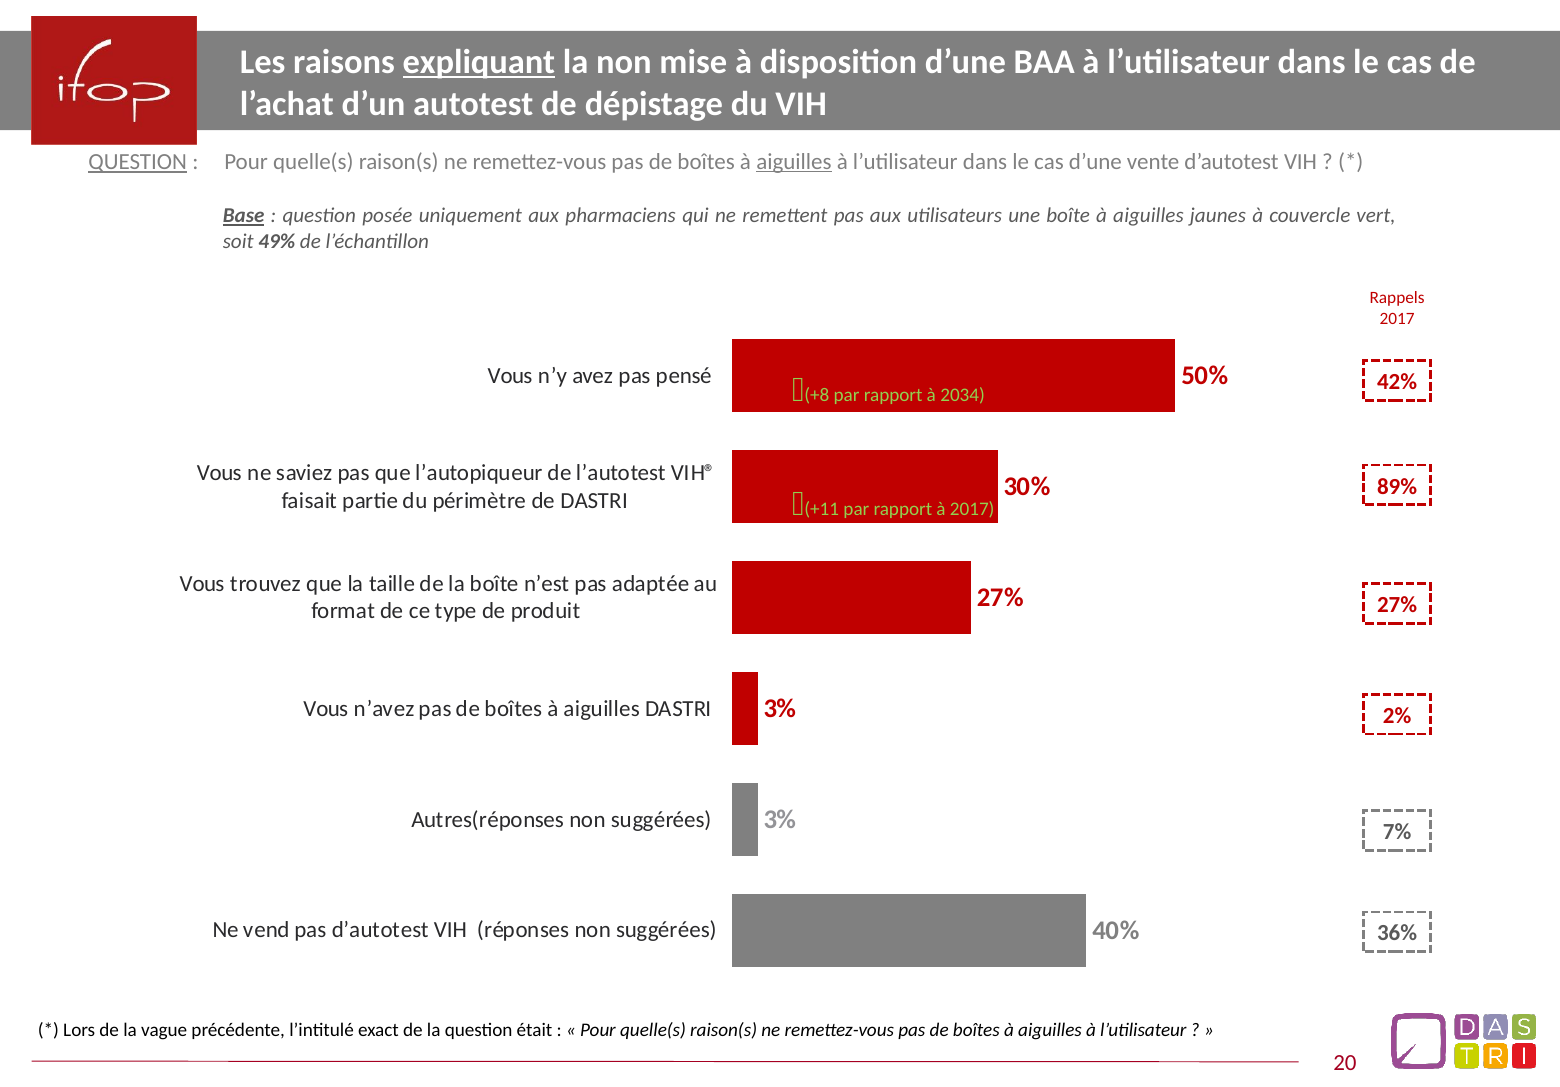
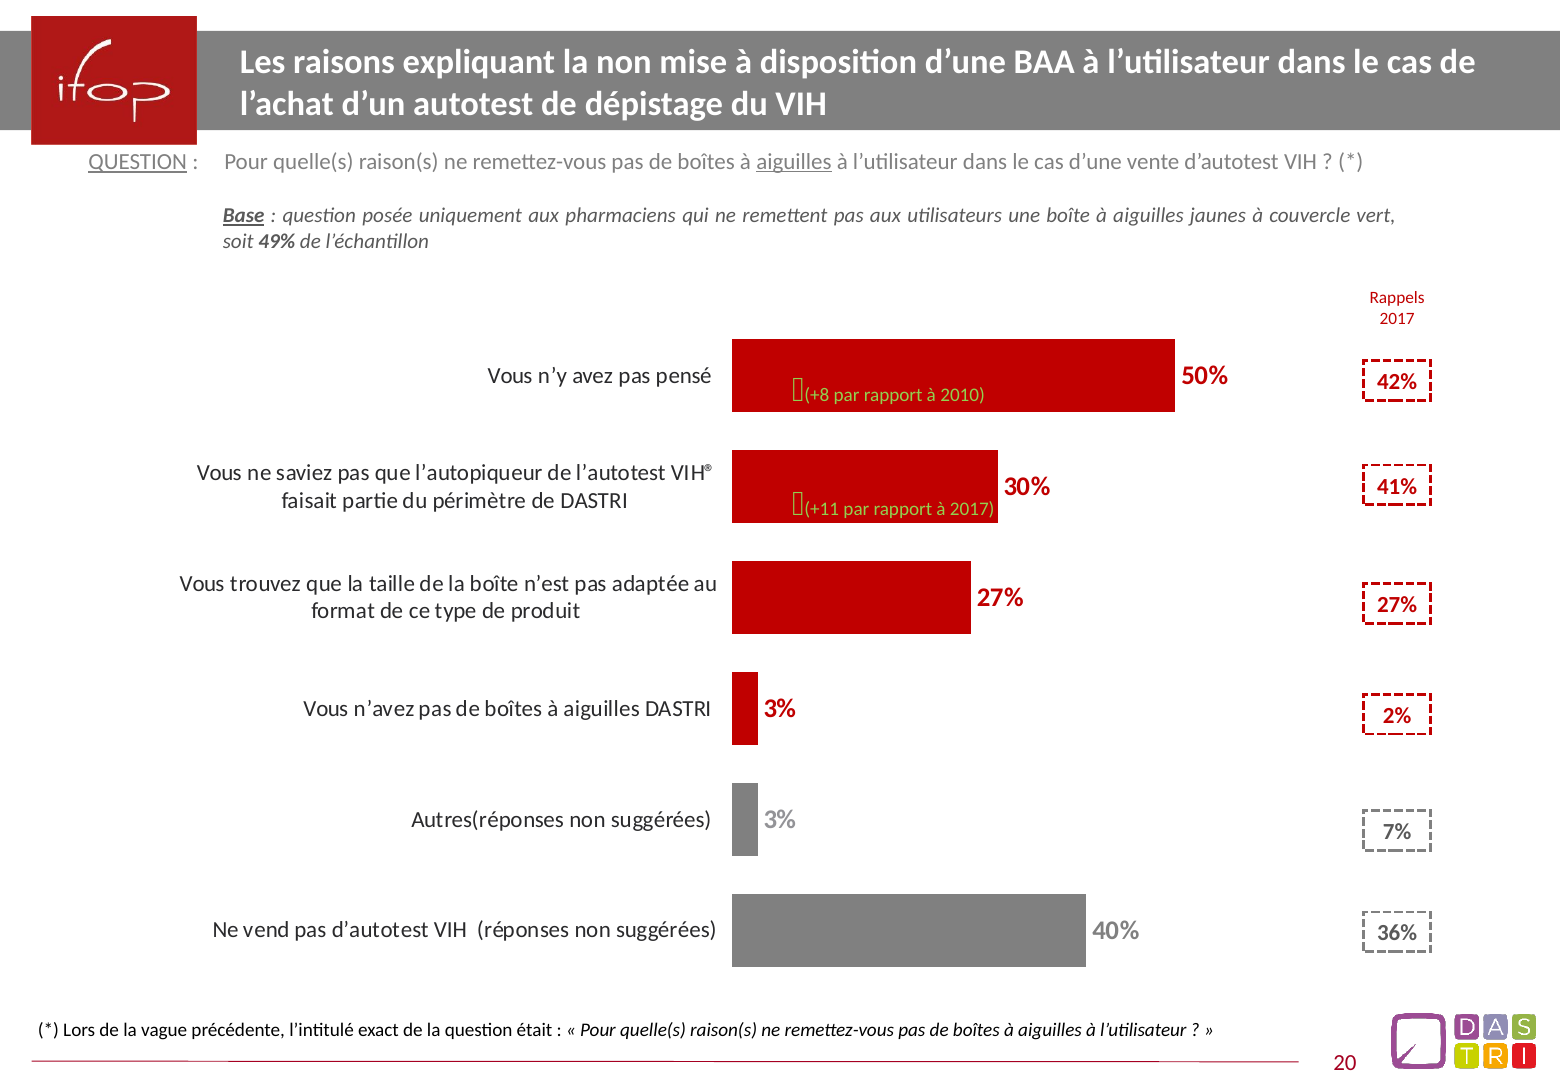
expliquant underline: present -> none (479, 62)
2034: 2034 -> 2010 (963, 395)
89%: 89% -> 41% (1397, 486)
